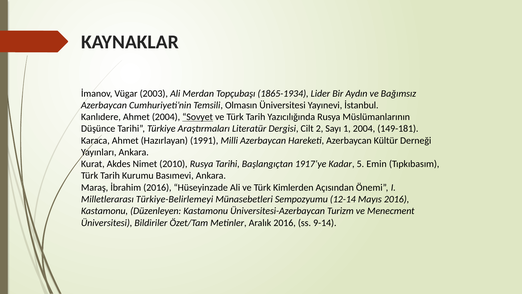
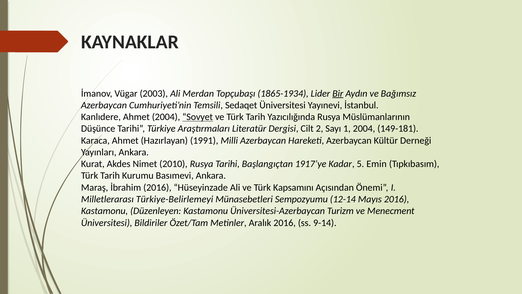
Bir underline: none -> present (338, 93)
Olmasın: Olmasın -> Sedaqet (241, 105)
Kimlerden: Kimlerden -> Kapsamını (293, 187)
